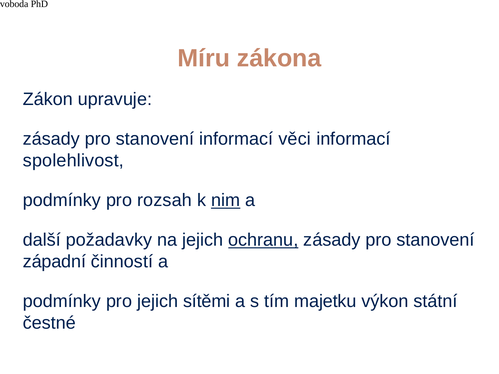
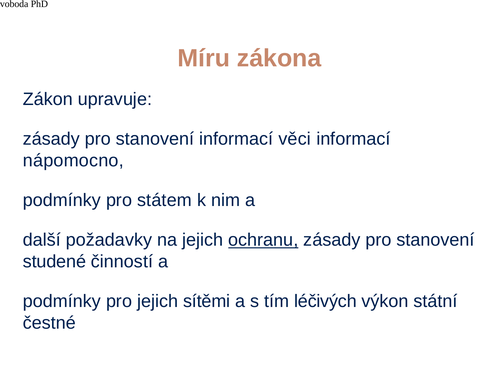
spolehlivost: spolehlivost -> nápomocno (73, 161)
rozsah: rozsah -> státem (165, 200)
nim underline: present -> none (226, 200)
západní: západní -> studené (54, 262)
majetku: majetku -> léčivých (325, 302)
